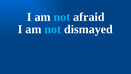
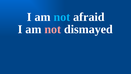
not colour: light blue -> pink (53, 29)
